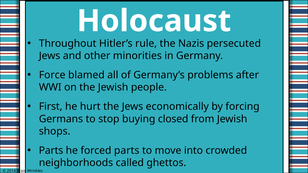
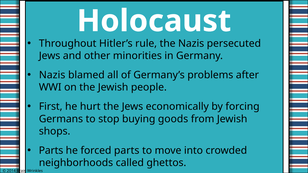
Force: Force -> Nazis (52, 75)
closed: closed -> goods (173, 119)
